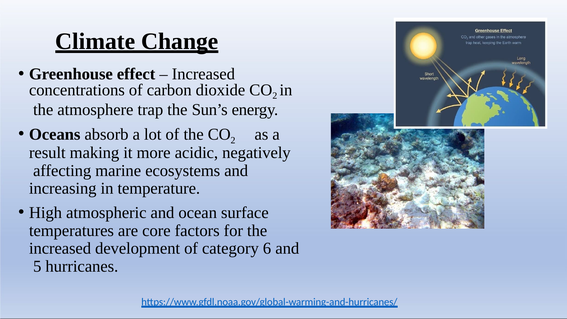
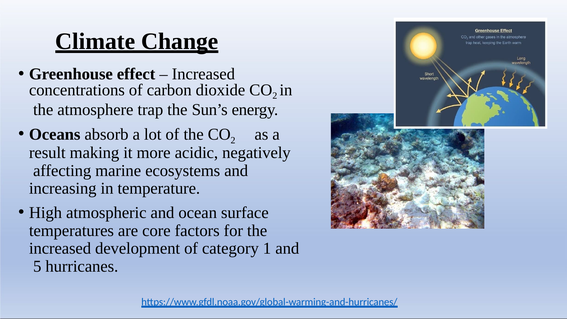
6: 6 -> 1 (267, 248)
